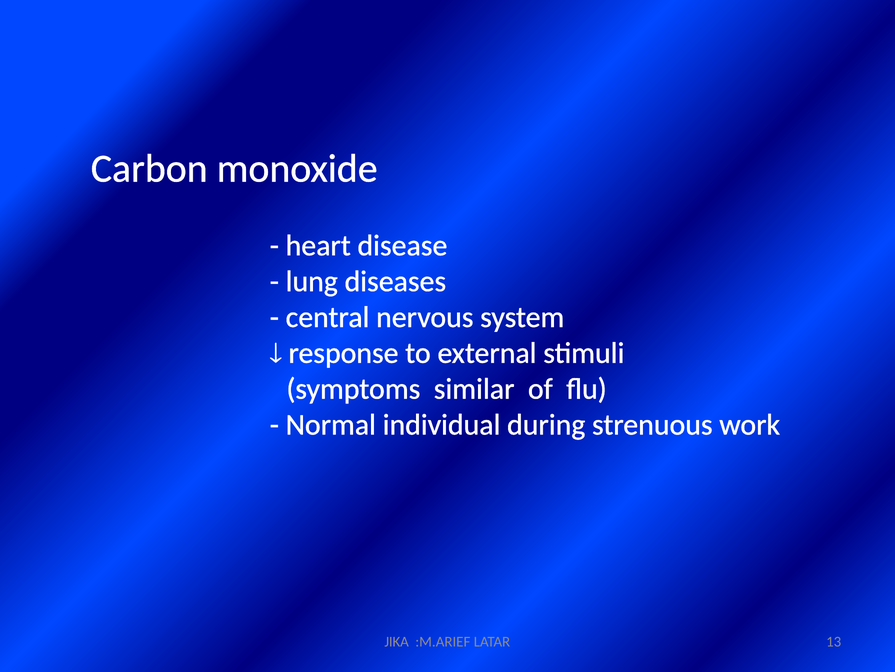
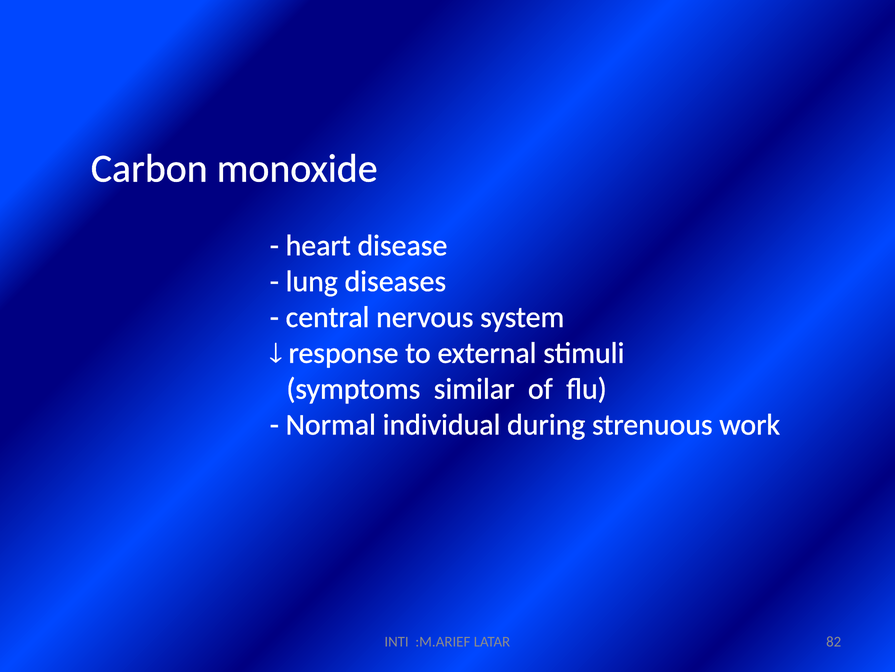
JIKA: JIKA -> INTI (397, 641)
13: 13 -> 82 (834, 641)
